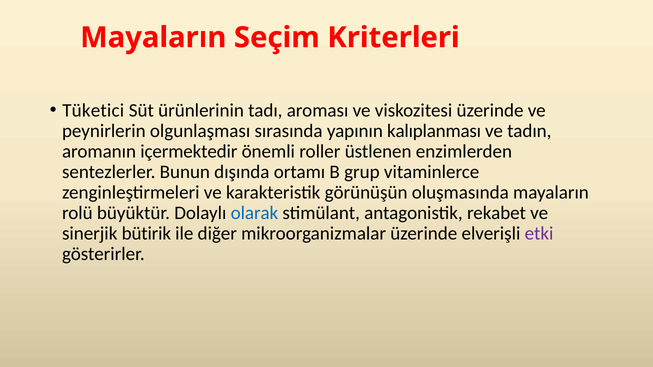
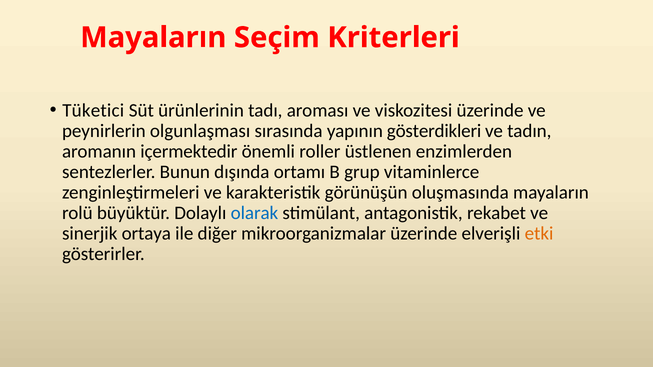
kalıplanması: kalıplanması -> gösterdikleri (434, 131)
bütirik: bütirik -> ortaya (146, 234)
etki colour: purple -> orange (539, 234)
